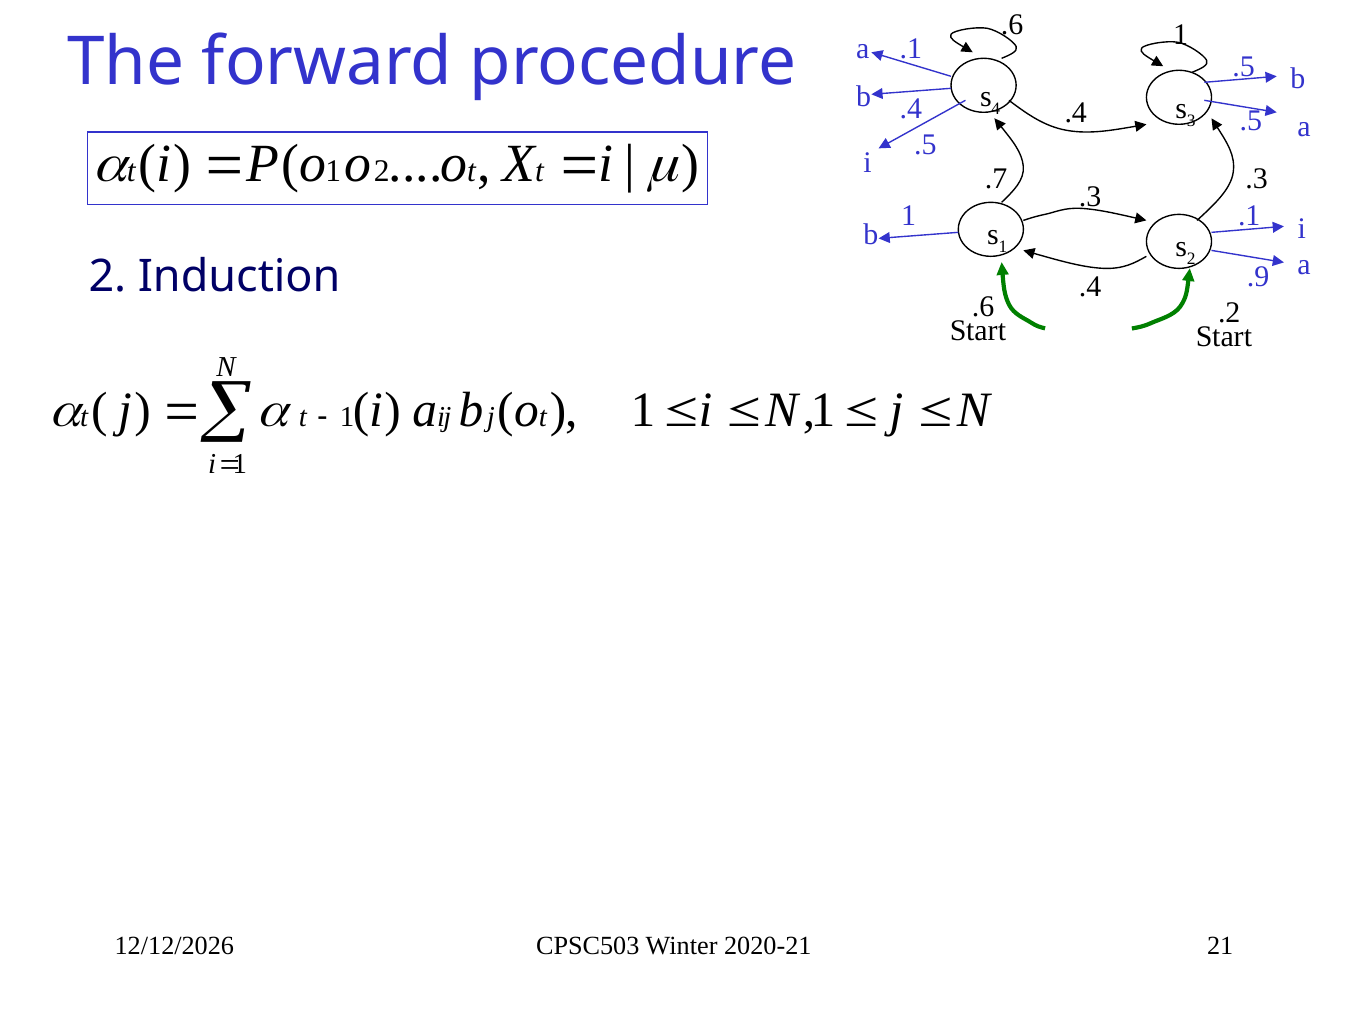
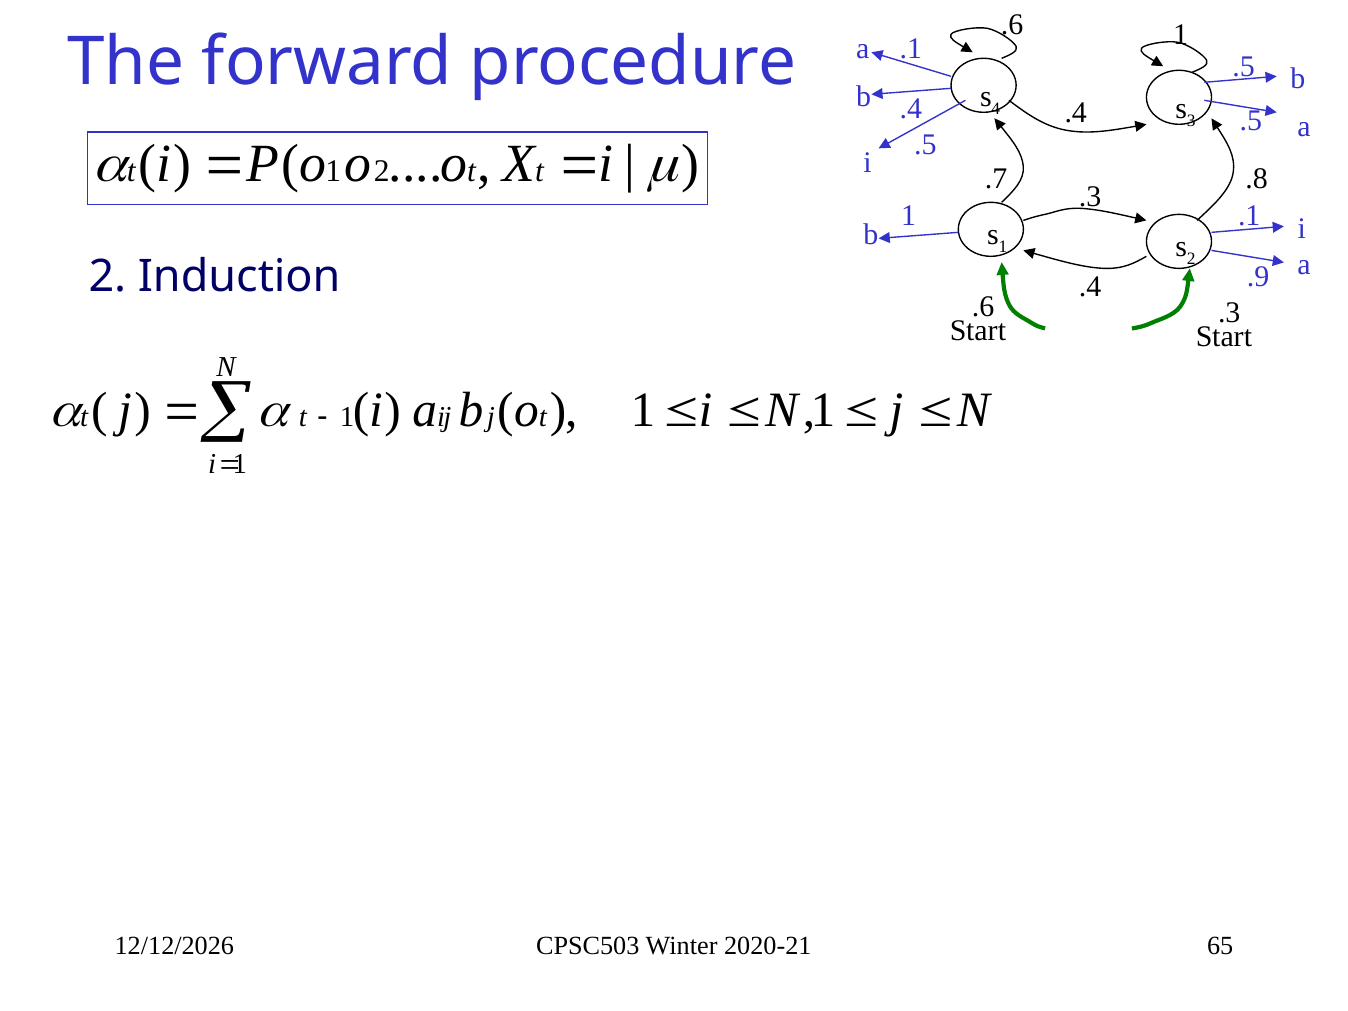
.3: .3 -> .8 (1257, 178)
.2: .2 -> .3 (1229, 313)
21: 21 -> 65 (1220, 945)
